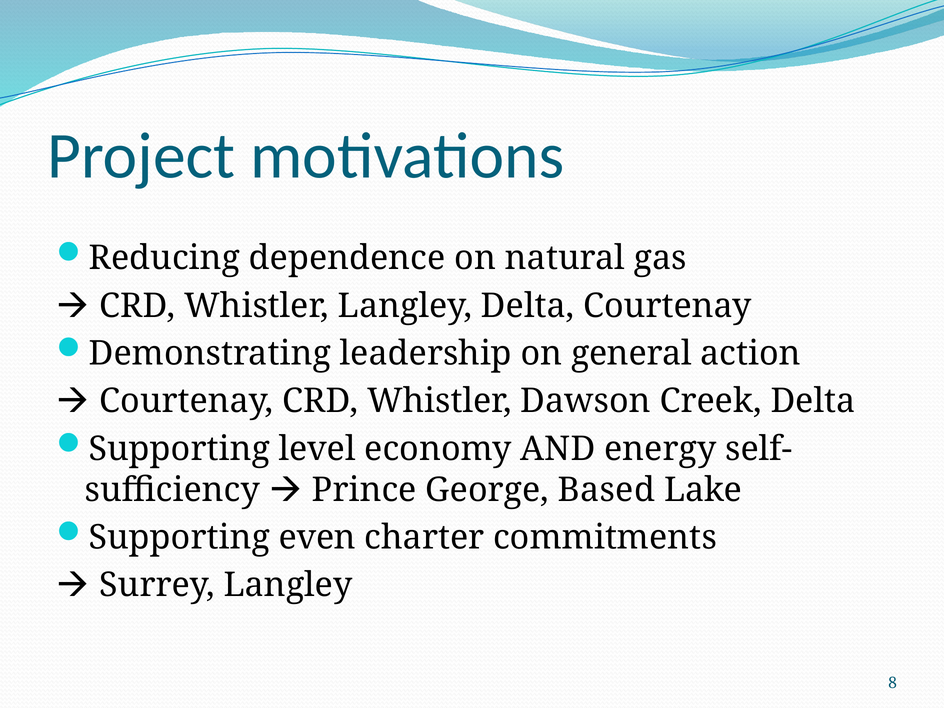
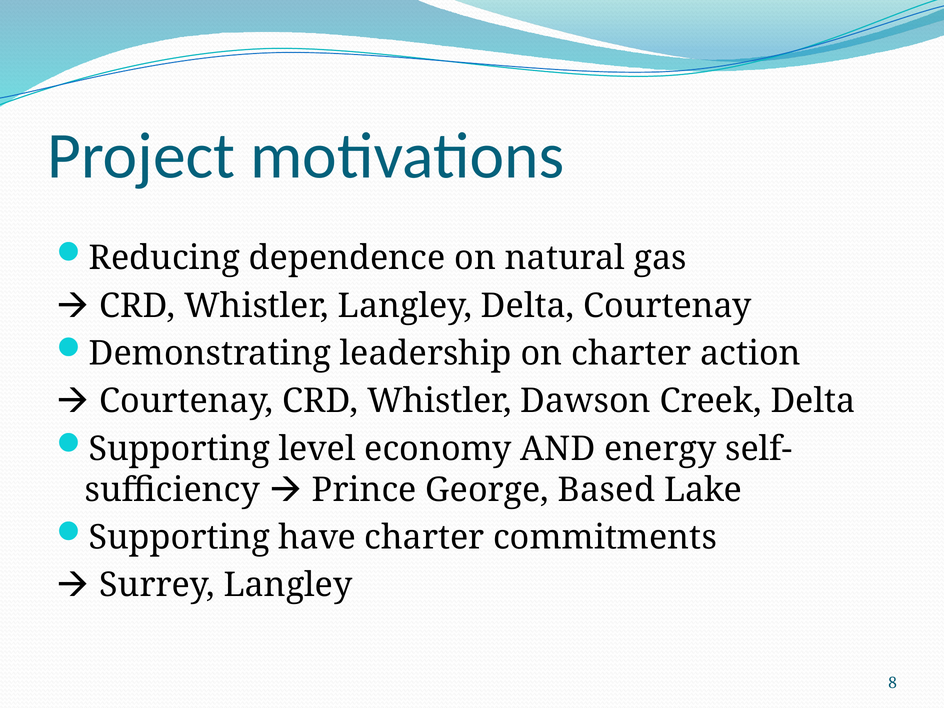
on general: general -> charter (631, 354)
even: even -> have (317, 537)
